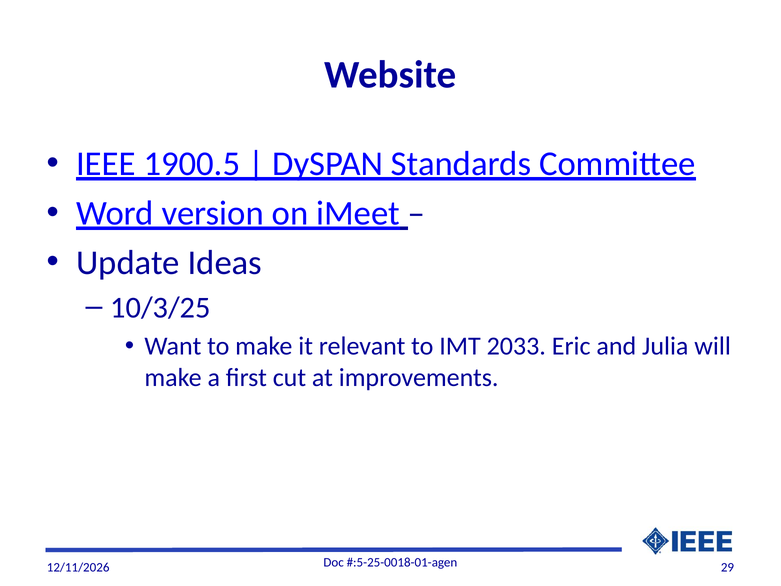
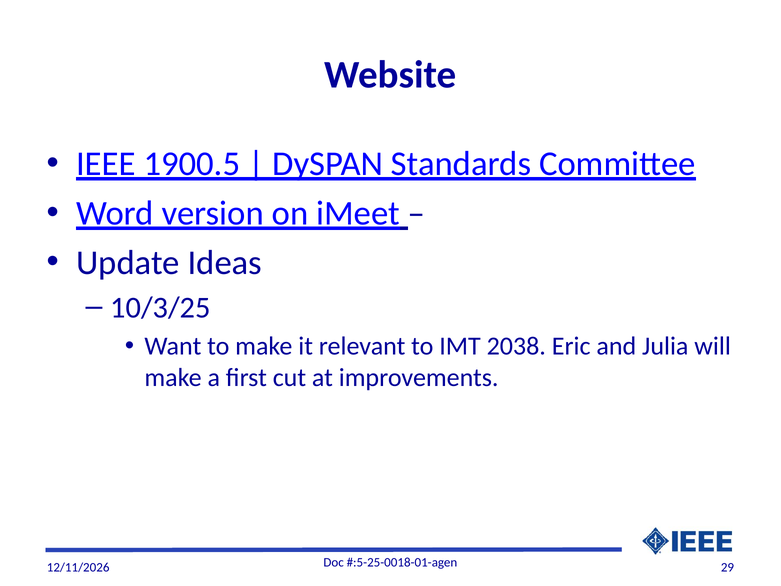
2033: 2033 -> 2038 (516, 346)
